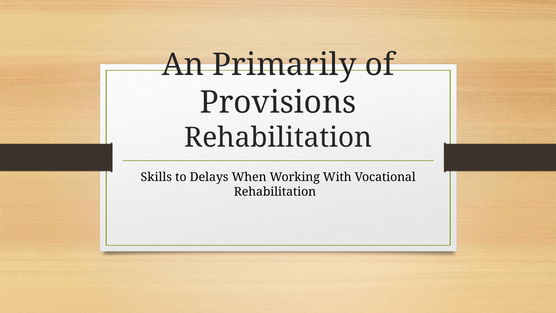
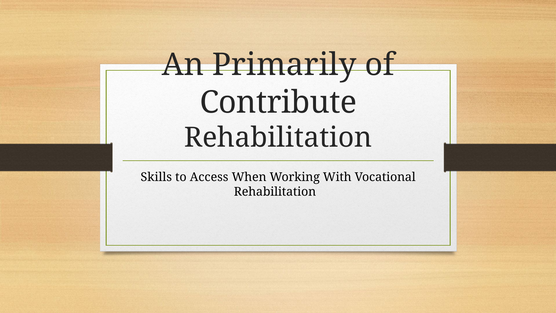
Provisions: Provisions -> Contribute (278, 102)
Delays: Delays -> Access (209, 177)
